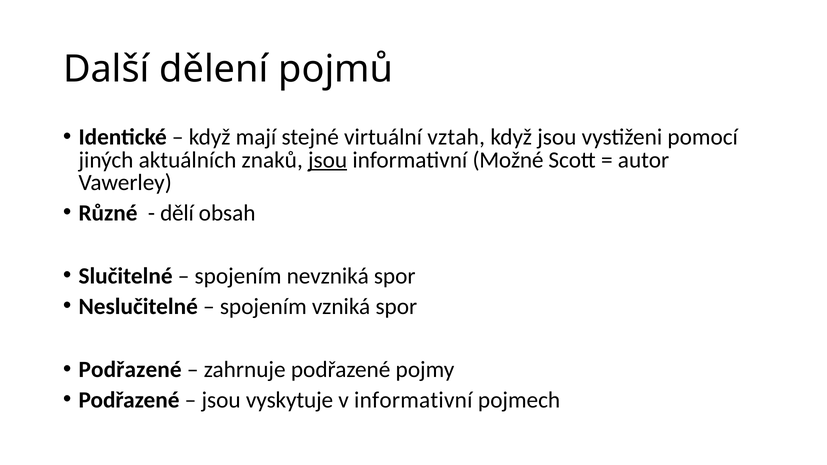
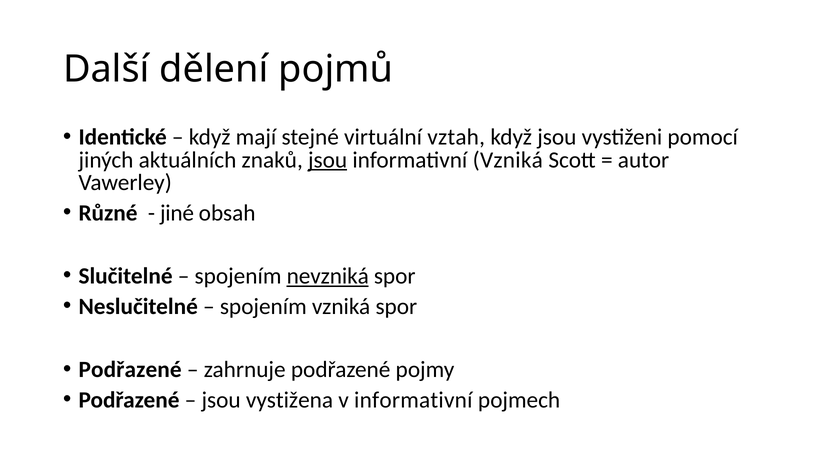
informativní Možné: Možné -> Vzniká (508, 160)
dělí: dělí -> jiné (177, 213)
nevzniká underline: none -> present (328, 276)
vyskytuje: vyskytuje -> vystižena (289, 400)
